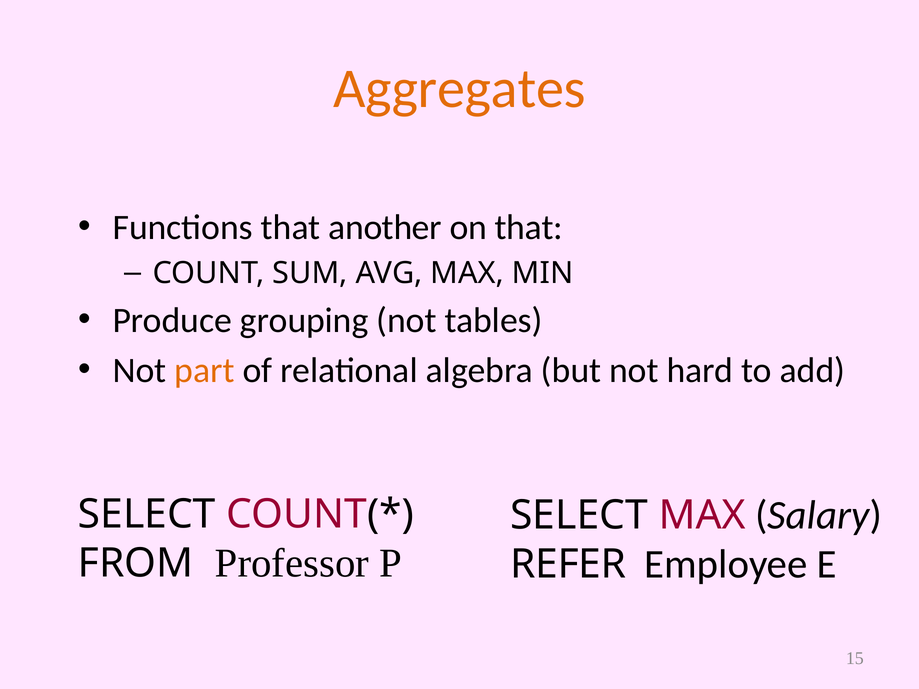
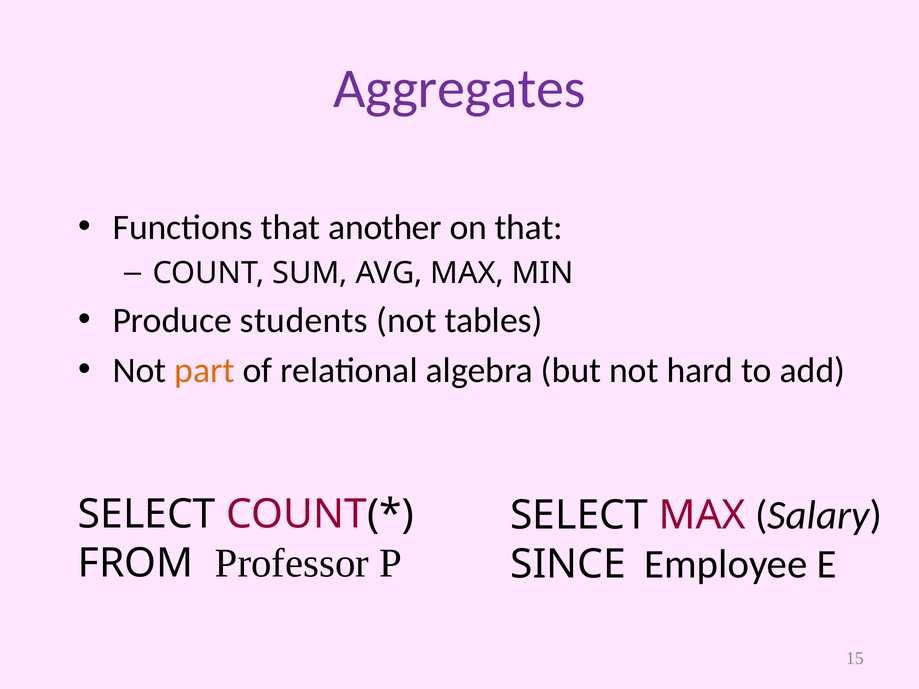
Aggregates colour: orange -> purple (460, 89)
grouping: grouping -> students (304, 321)
REFER: REFER -> SINCE (568, 565)
